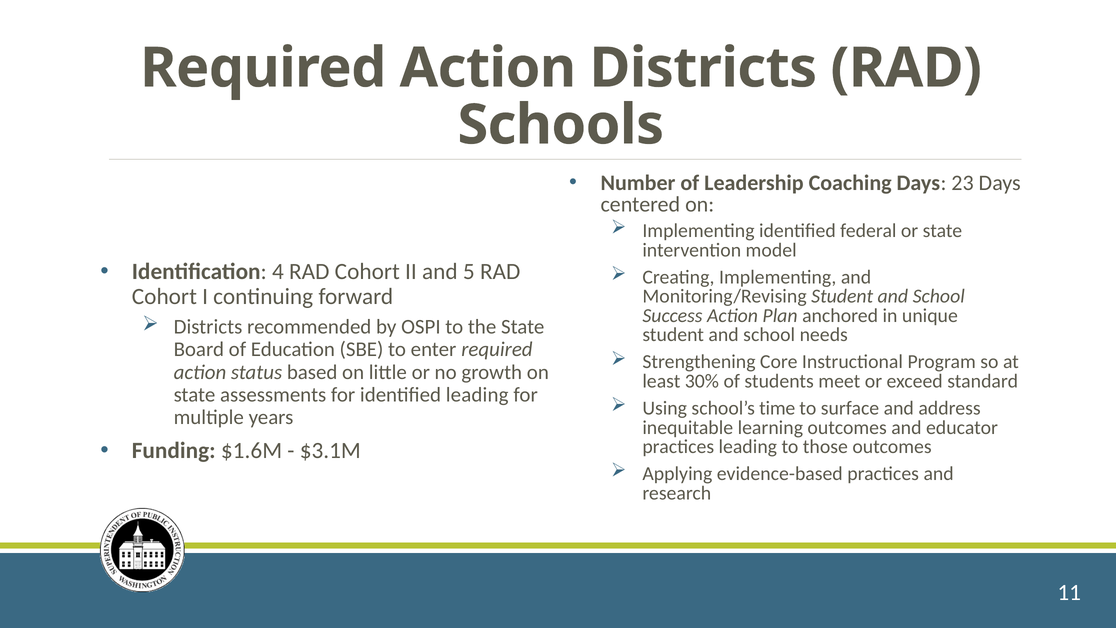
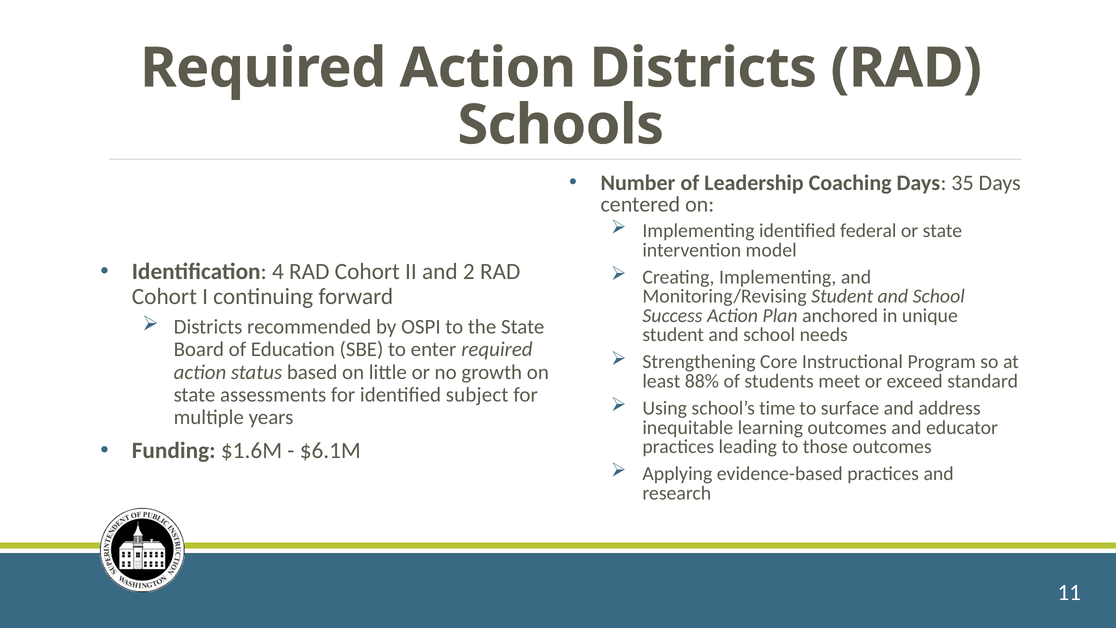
23: 23 -> 35 (962, 183)
5: 5 -> 2 (469, 271)
30%: 30% -> 88% (702, 381)
identified leading: leading -> subject (477, 395)
$3.1M: $3.1M -> $6.1M (330, 450)
